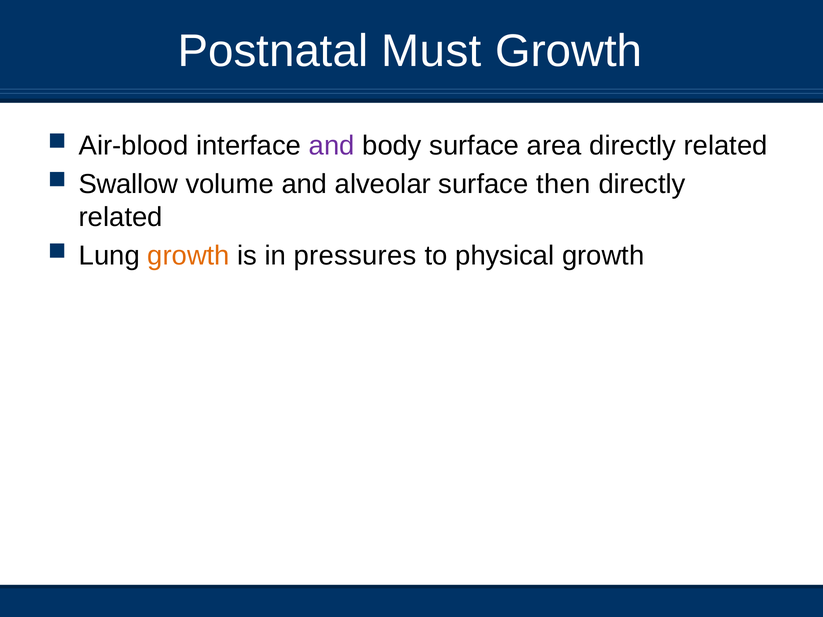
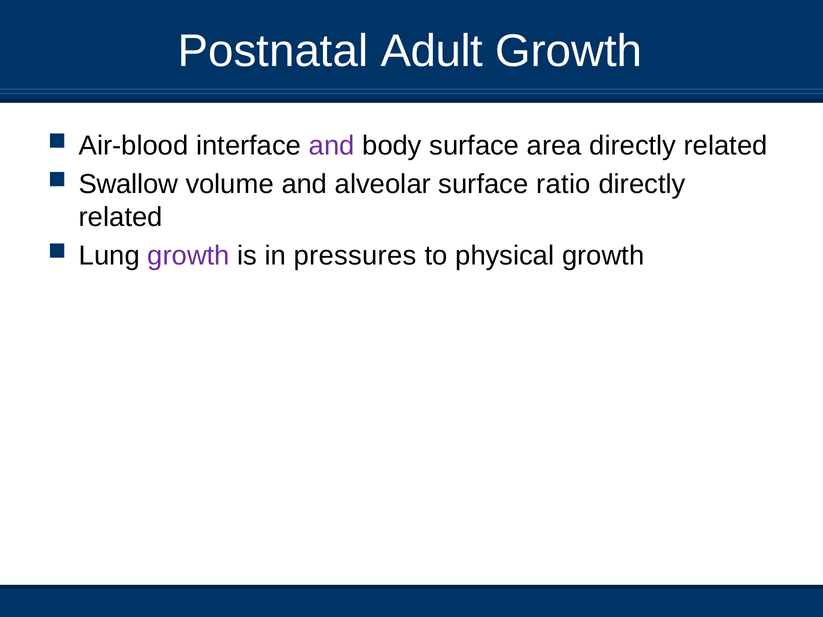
Must: Must -> Adult (432, 51)
then: then -> ratio (563, 184)
growth colour: orange -> purple (189, 256)
